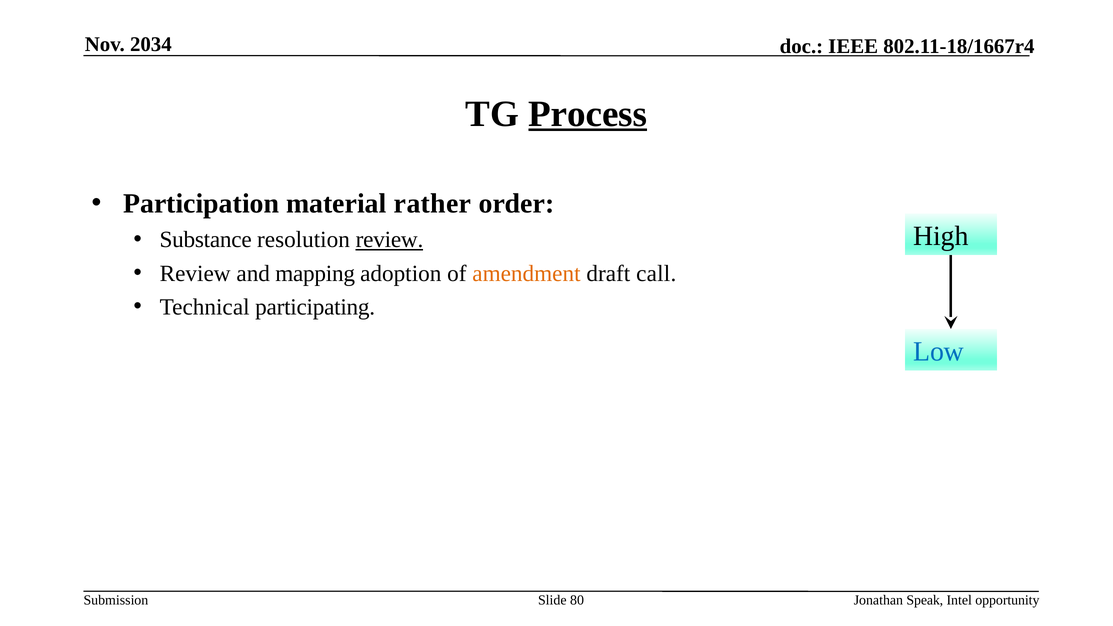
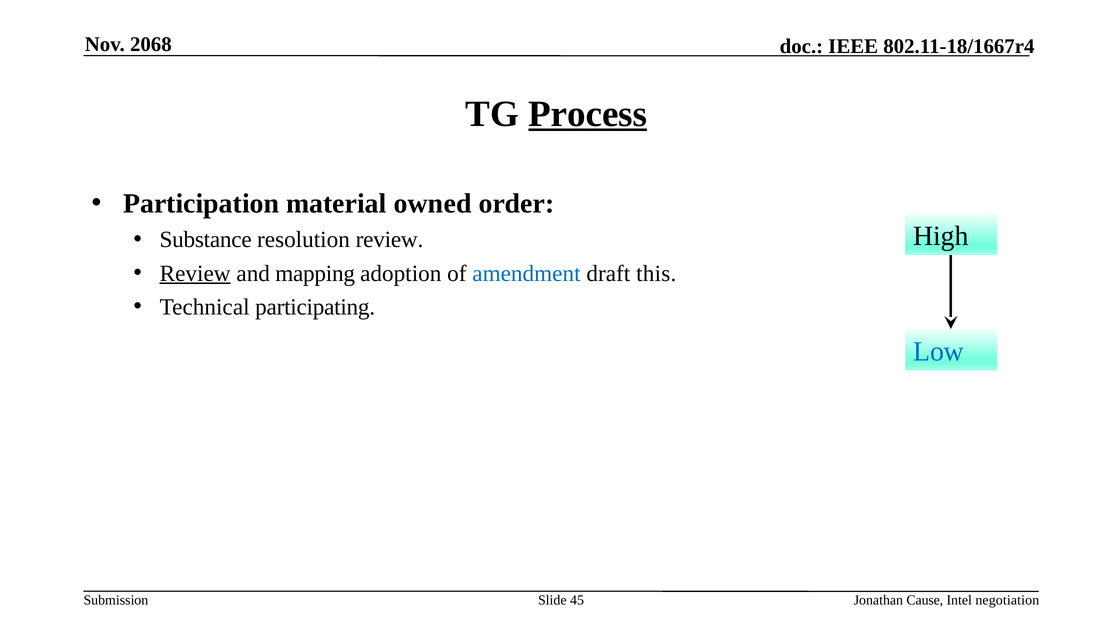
2034: 2034 -> 2068 (151, 44)
rather: rather -> owned (433, 204)
review underline: present -> none (390, 240)
Review underline: none -> present (195, 273)
amendment colour: orange -> blue (526, 273)
call: call -> this (656, 273)
80: 80 -> 45 (577, 600)
Speak: Speak -> Cause (925, 600)
opportunity: opportunity -> negotiation (1007, 600)
